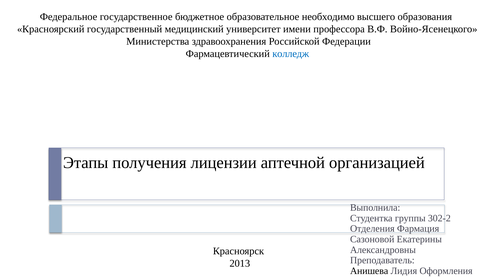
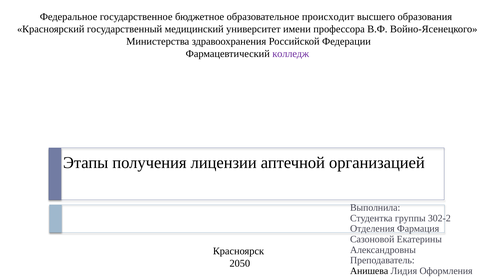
необходимо: необходимо -> происходит (328, 17)
колледж colour: blue -> purple (291, 54)
2013: 2013 -> 2050 (240, 263)
